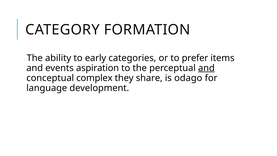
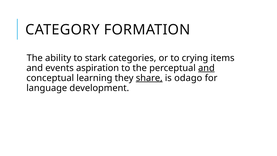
early: early -> stark (96, 58)
prefer: prefer -> crying (195, 58)
complex: complex -> learning (94, 78)
share underline: none -> present (149, 78)
